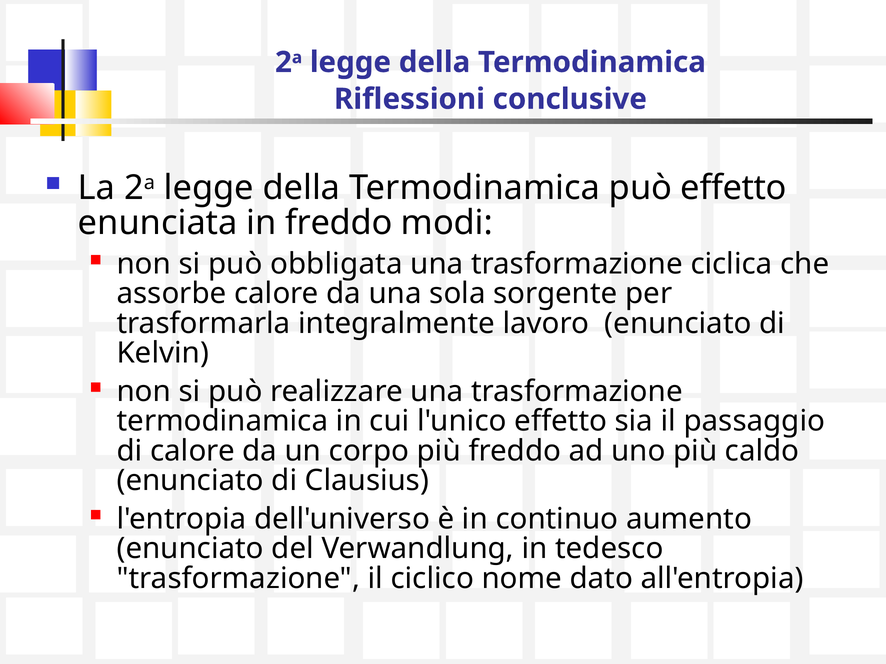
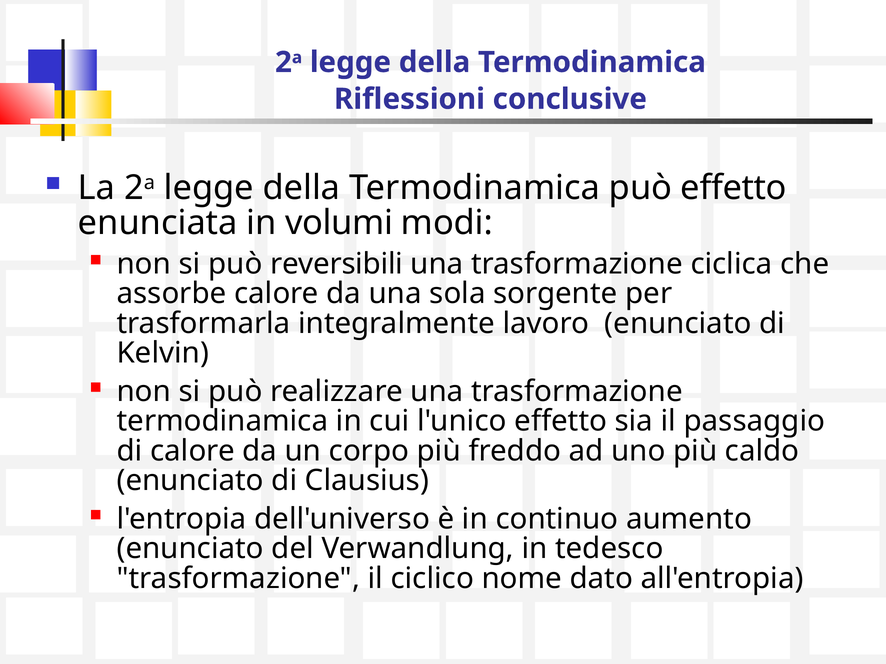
in freddo: freddo -> volumi (339, 223)
obbligata: obbligata -> reversibili (337, 264)
